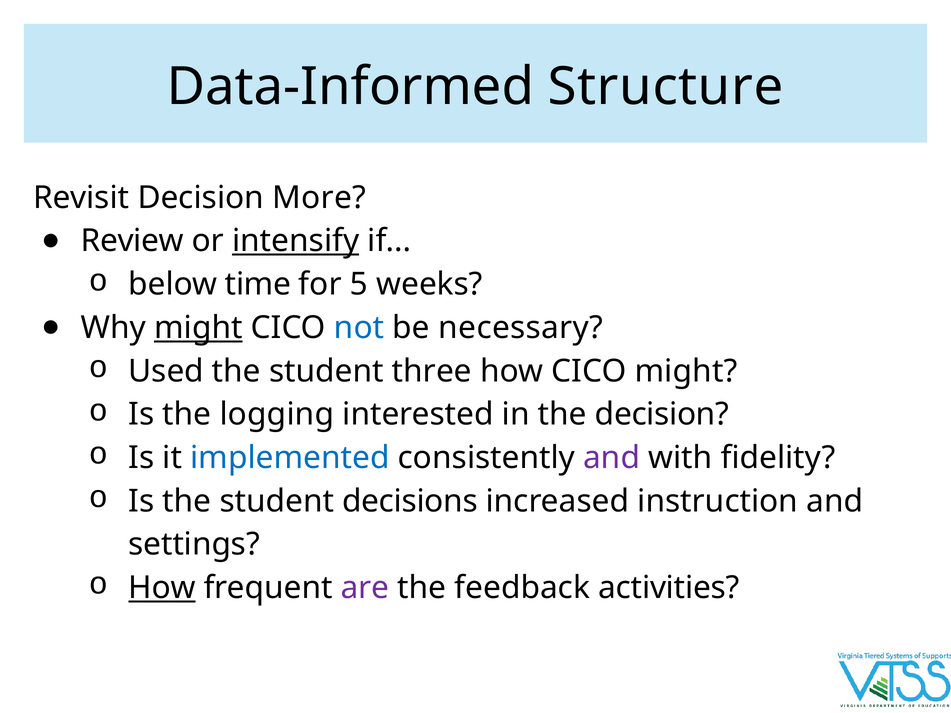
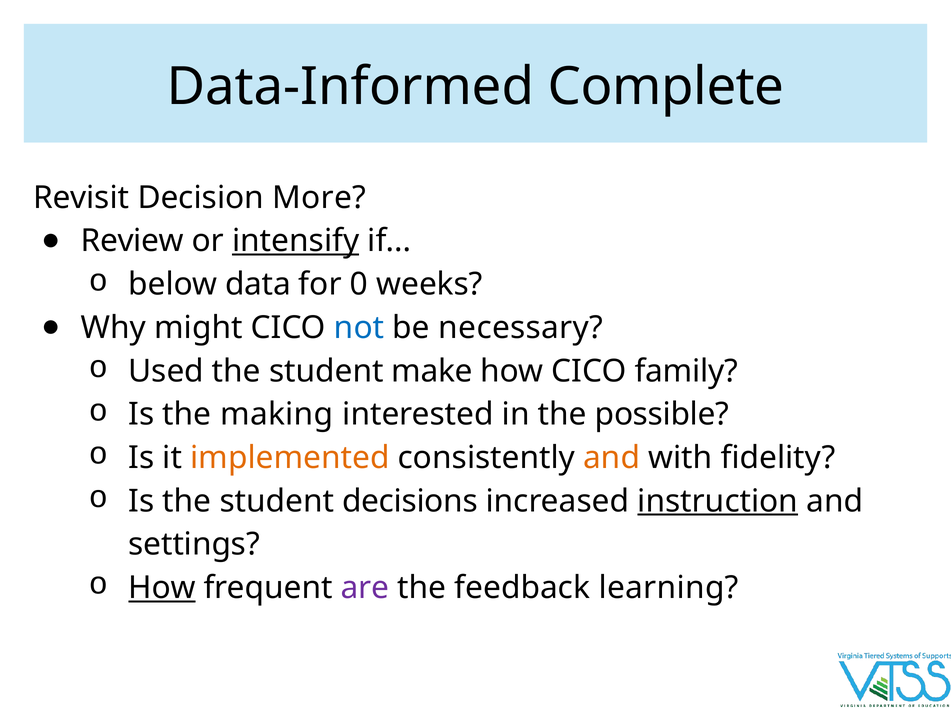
Structure: Structure -> Complete (666, 87)
time: time -> data (258, 284)
5: 5 -> 0 (359, 284)
might underline: present -> none (198, 328)
three: three -> make (432, 371)
CICO might: might -> family (686, 371)
logging: logging -> making (277, 415)
the decision: decision -> possible (662, 415)
implemented colour: blue -> orange (290, 458)
and colour: purple -> orange (612, 458)
instruction underline: none -> present (718, 501)
activities: activities -> learning (669, 588)
